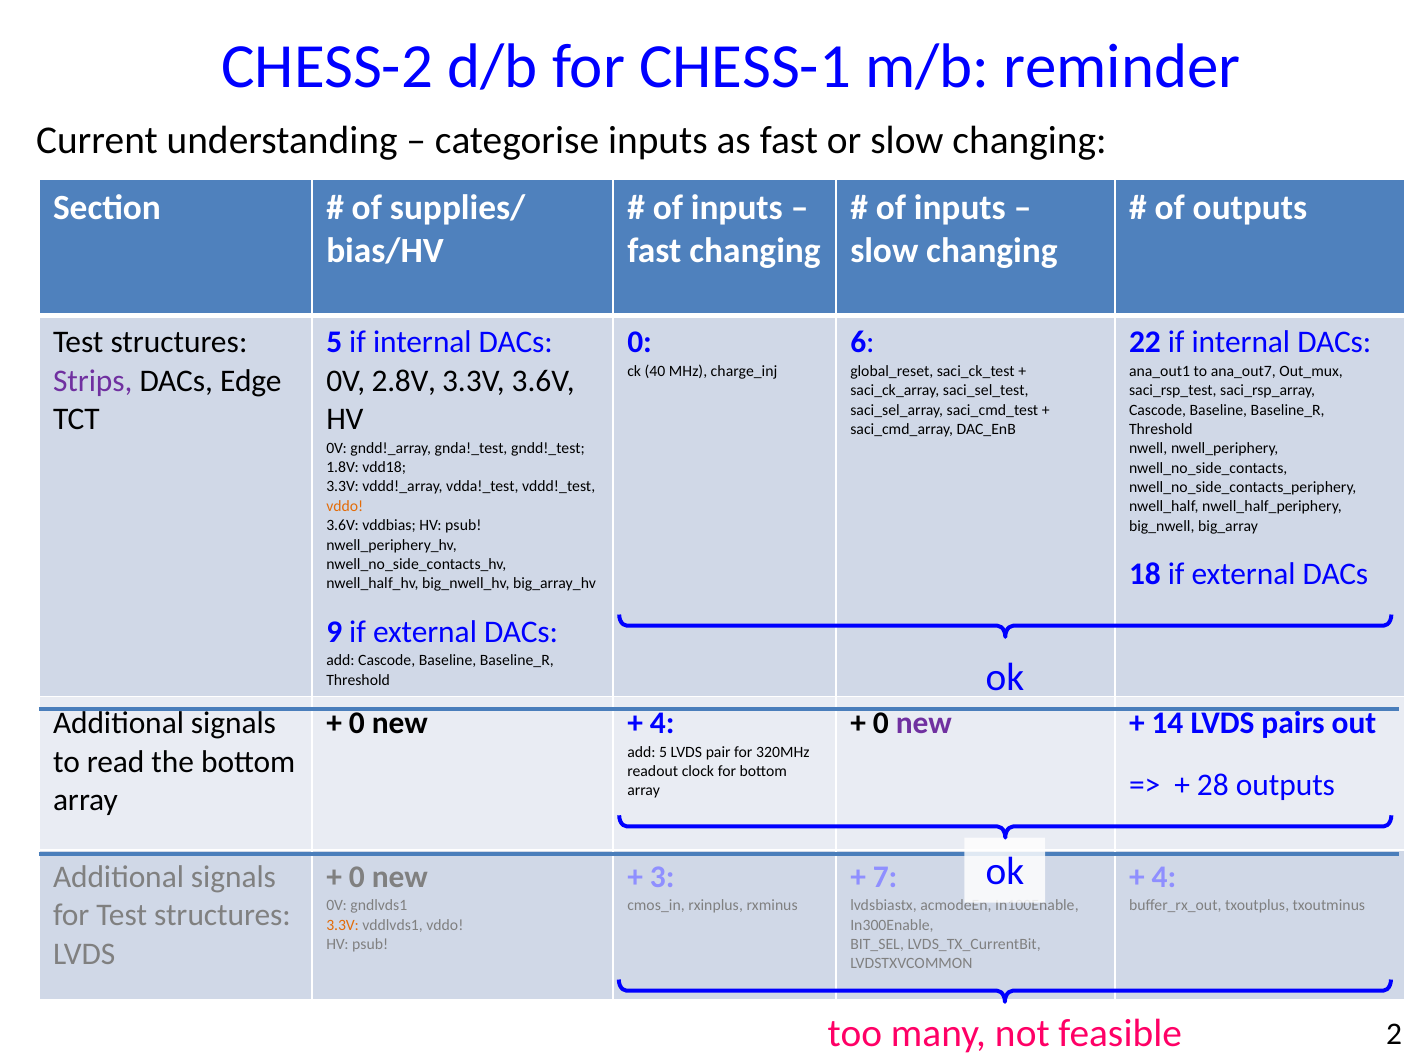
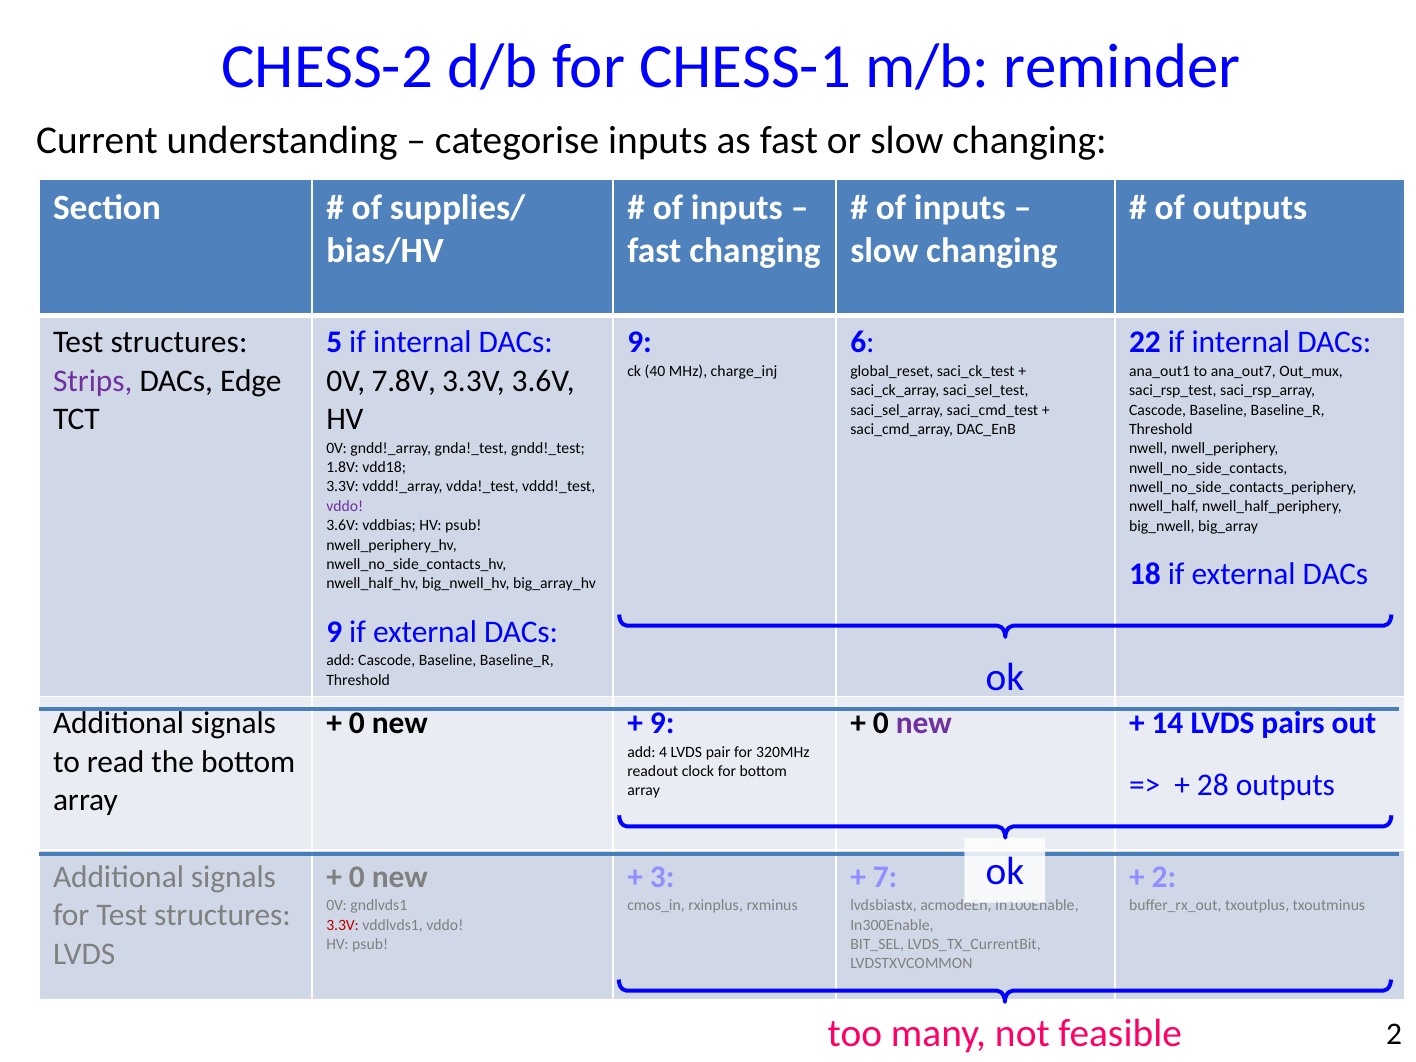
0: 0 -> 9 (640, 342)
2.8V: 2.8V -> 7.8V (404, 381)
vddo colour: orange -> purple (345, 506)
4: 4 -> 9 (662, 723)
add 5: 5 -> 4 (663, 752)
4: 4 -> 2 (1164, 877)
3.3V colour: orange -> red (343, 925)
